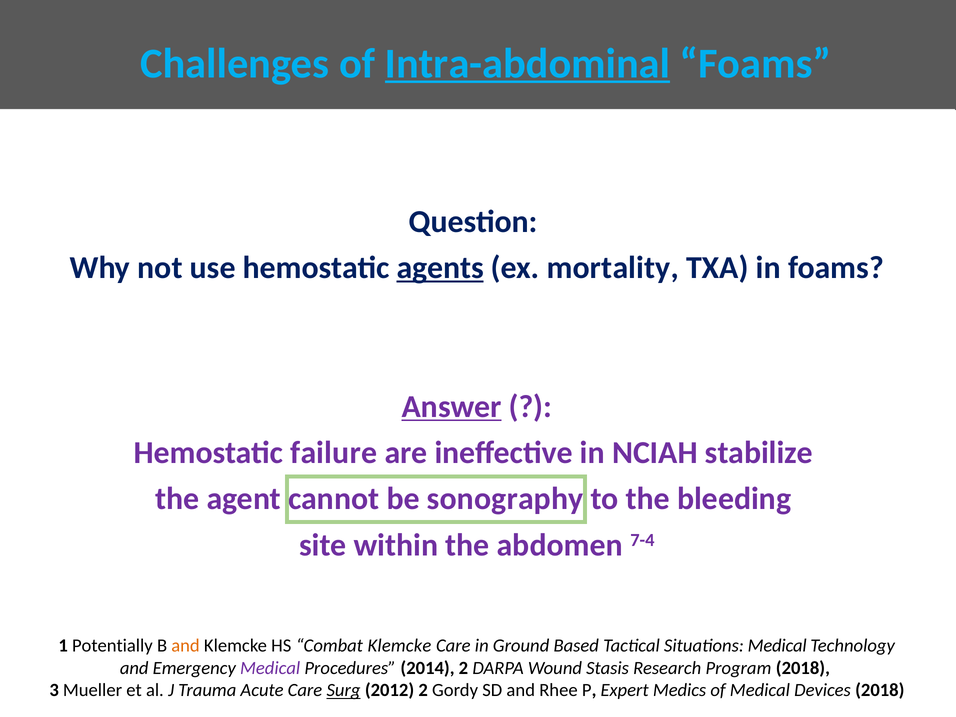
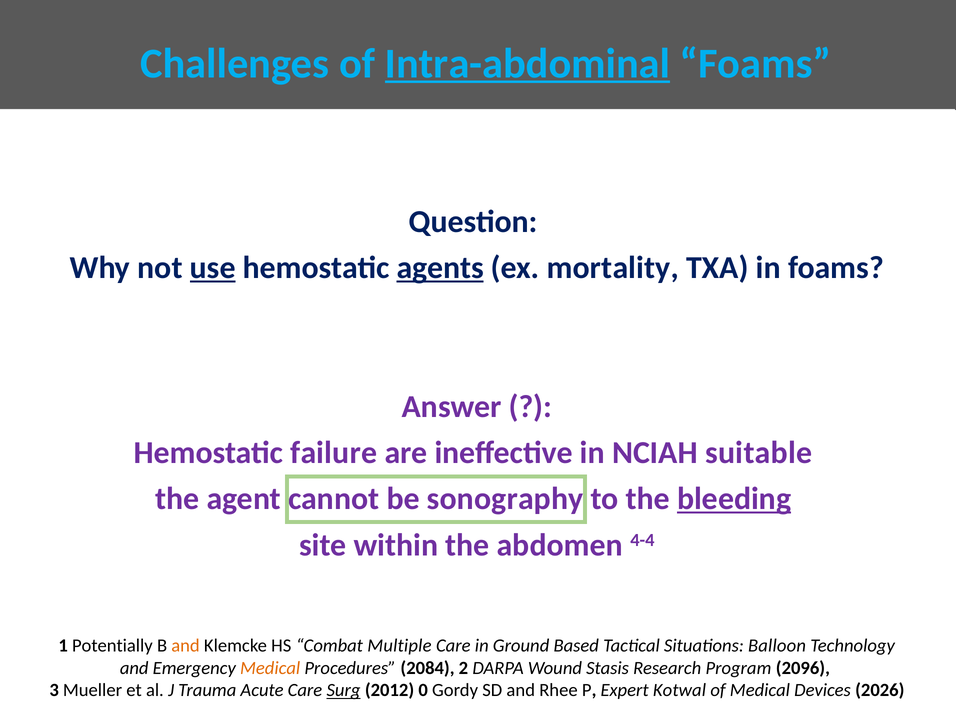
use underline: none -> present (213, 268)
Answer underline: present -> none (452, 407)
stabilize: stabilize -> suitable (759, 453)
bleeding underline: none -> present (734, 499)
7-4: 7-4 -> 4-4 (642, 540)
Combat Klemcke: Klemcke -> Multiple (399, 646)
Situations Medical: Medical -> Balloon (777, 646)
Medical colour: purple -> orange (270, 668)
2014: 2014 -> 2084 (428, 668)
Program 2018: 2018 -> 2096 (803, 668)
2012 2: 2 -> 0 (423, 690)
Medics: Medics -> Kotwal (679, 690)
Devices 2018: 2018 -> 2026 (880, 690)
